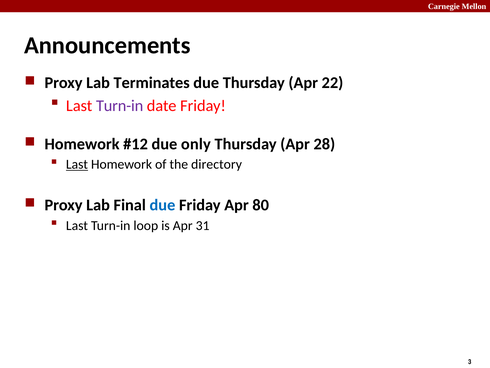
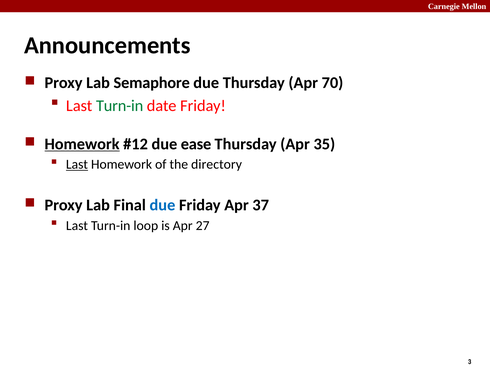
Terminates: Terminates -> Semaphore (152, 83)
22: 22 -> 70 (332, 83)
Turn-in colour: purple -> green (120, 106)
Homework underline: none -> present (82, 144)
only: only -> ease (196, 144)
28: 28 -> 35 (324, 144)
80: 80 -> 37 (261, 205)
31: 31 -> 27 (203, 225)
